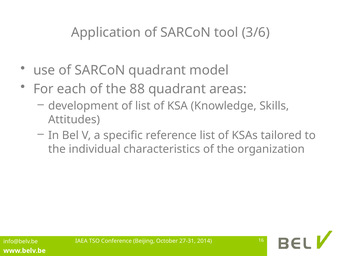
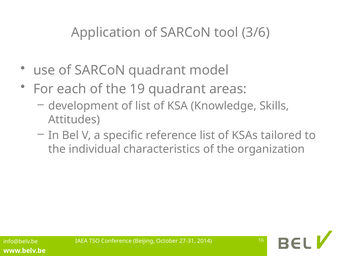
88: 88 -> 19 (137, 89)
